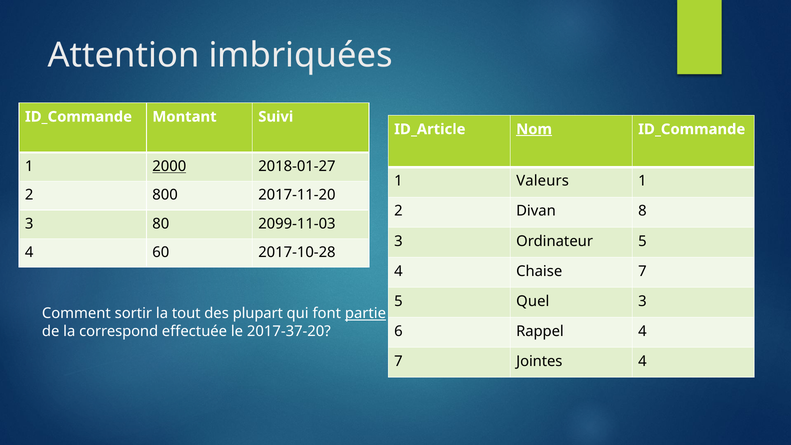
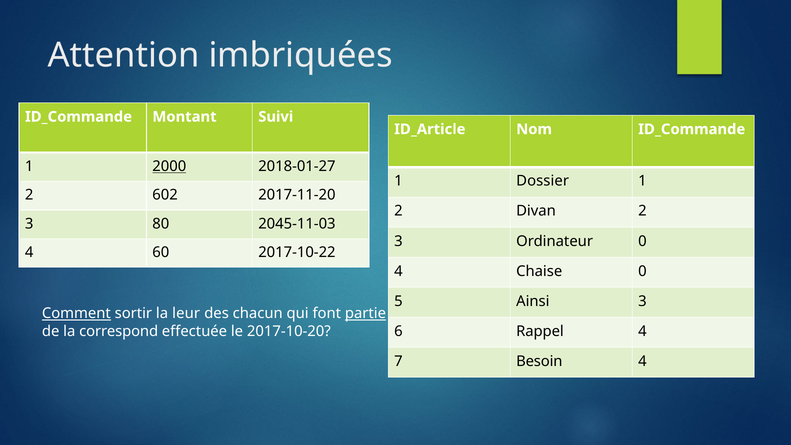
Nom underline: present -> none (534, 129)
Valeurs: Valeurs -> Dossier (543, 181)
800: 800 -> 602 (165, 195)
Divan 8: 8 -> 2 (642, 211)
2099-11-03: 2099-11-03 -> 2045-11-03 (297, 224)
Ordinateur 5: 5 -> 0 (642, 241)
2017-10-28: 2017-10-28 -> 2017-10-22 (297, 253)
Chaise 7: 7 -> 0 (642, 271)
Quel: Quel -> Ainsi (533, 301)
Comment underline: none -> present (76, 313)
tout: tout -> leur (186, 313)
plupart: plupart -> chacun (258, 313)
2017-37-20: 2017-37-20 -> 2017-10-20 (289, 331)
Jointes: Jointes -> Besoin (539, 361)
